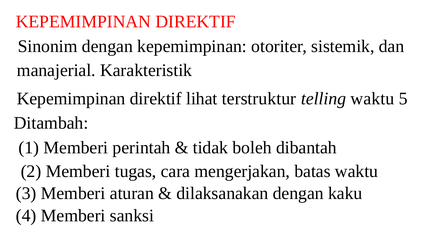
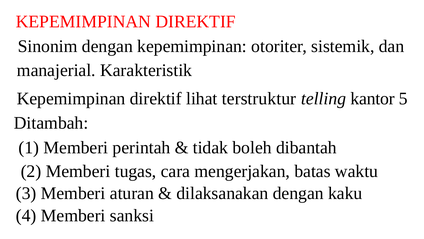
telling waktu: waktu -> kantor (373, 98)
